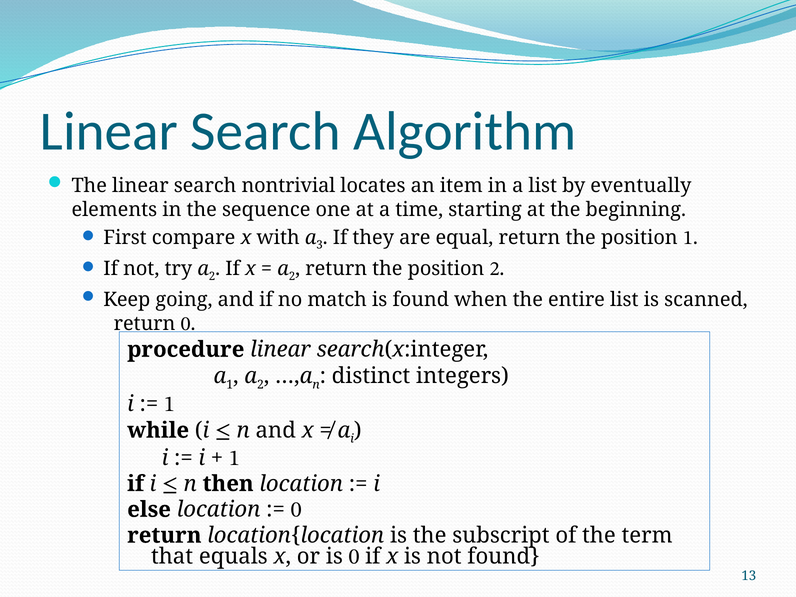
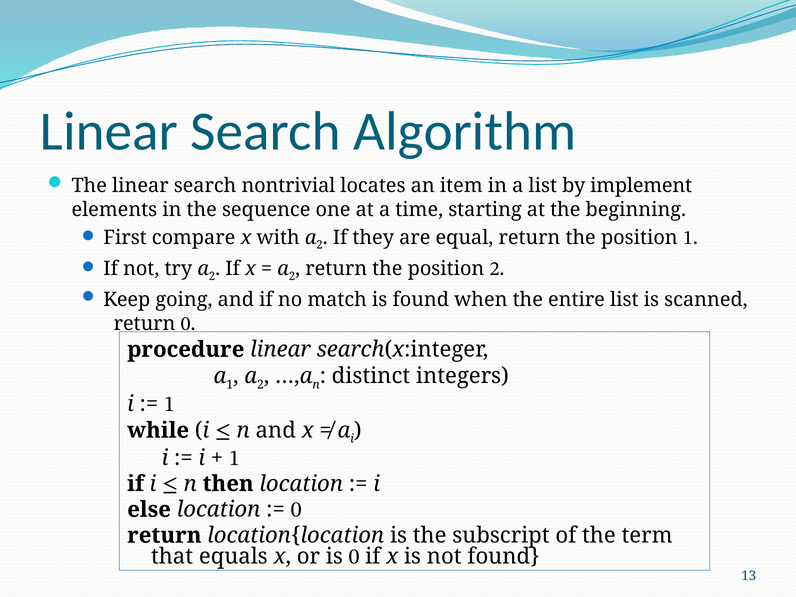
eventually: eventually -> implement (641, 186)
with a 3: 3 -> 2 (320, 245)
